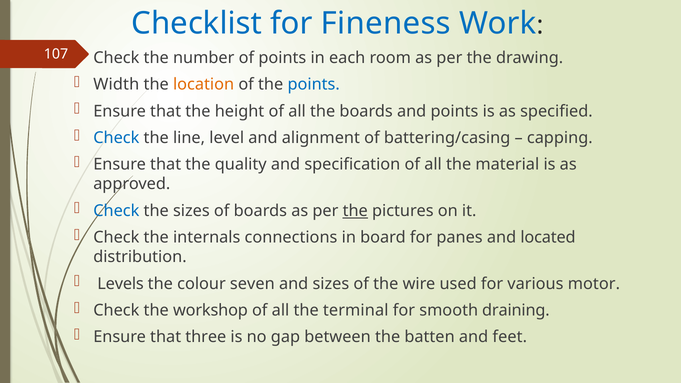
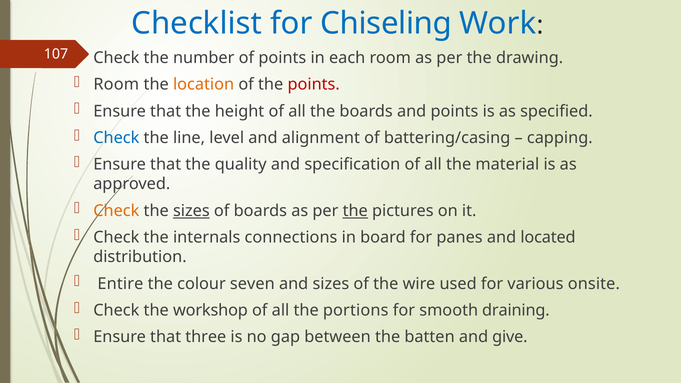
Fineness: Fineness -> Chiseling (386, 24)
Width: Width -> Room (116, 85)
points colour: blue -> red (314, 85)
Check colour: blue -> orange (116, 211)
sizes underline: none -> present (191, 211)
Levels: Levels -> Entire (120, 284)
motor: motor -> onsite (594, 284)
terminal: terminal -> portions (356, 310)
feet: feet -> give (510, 337)
